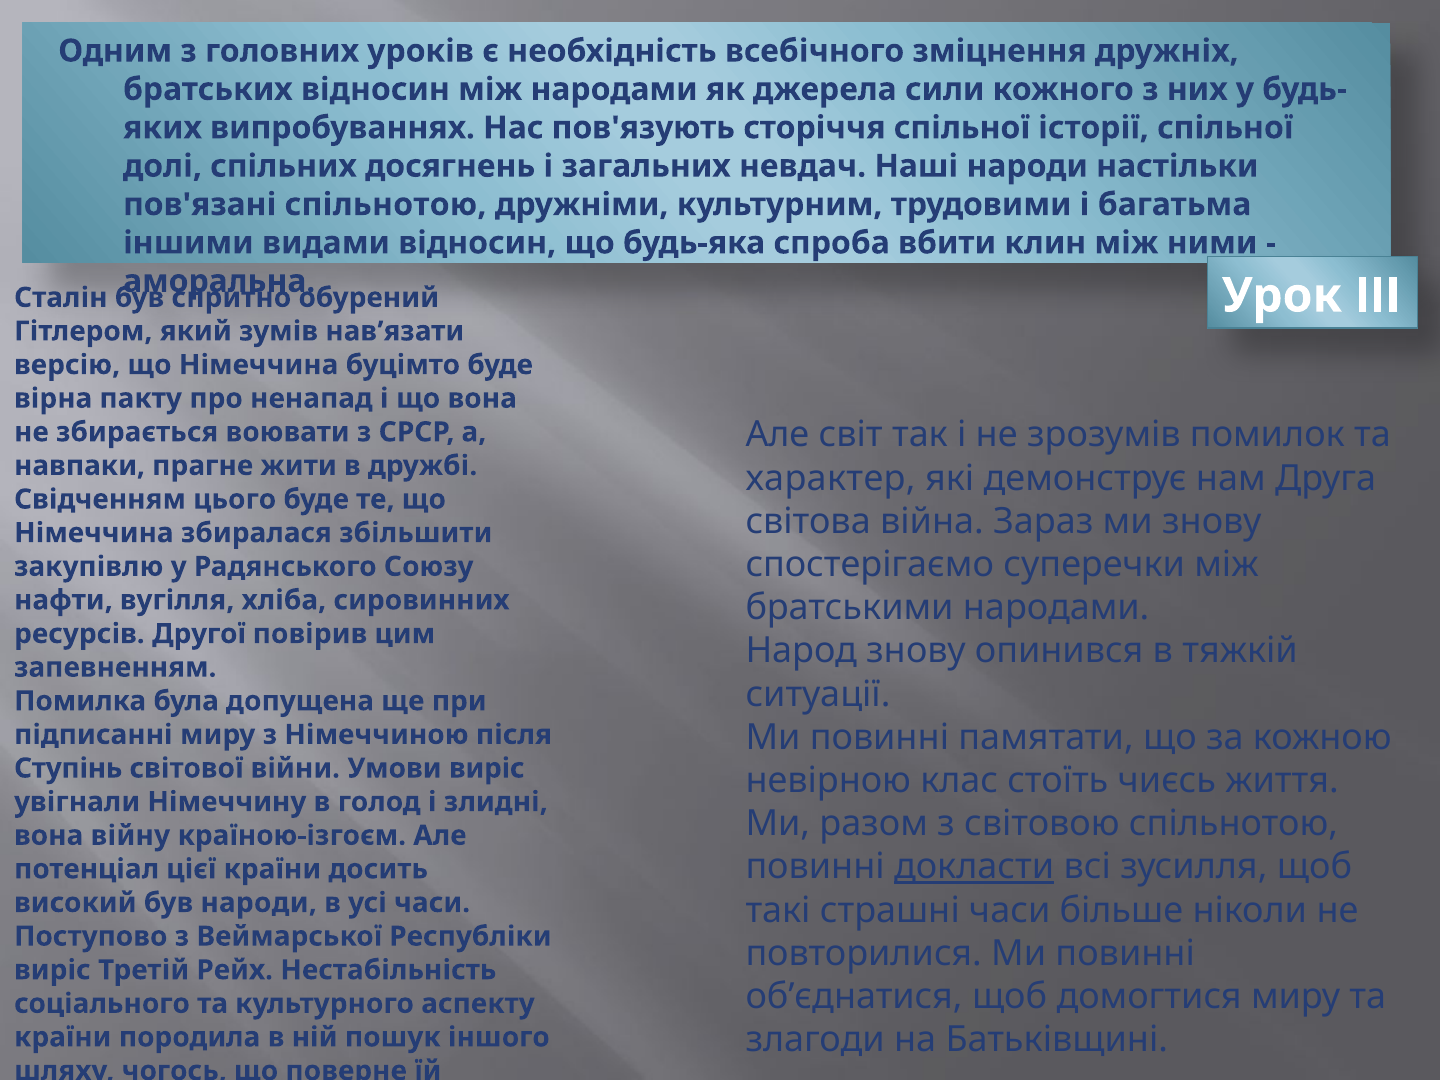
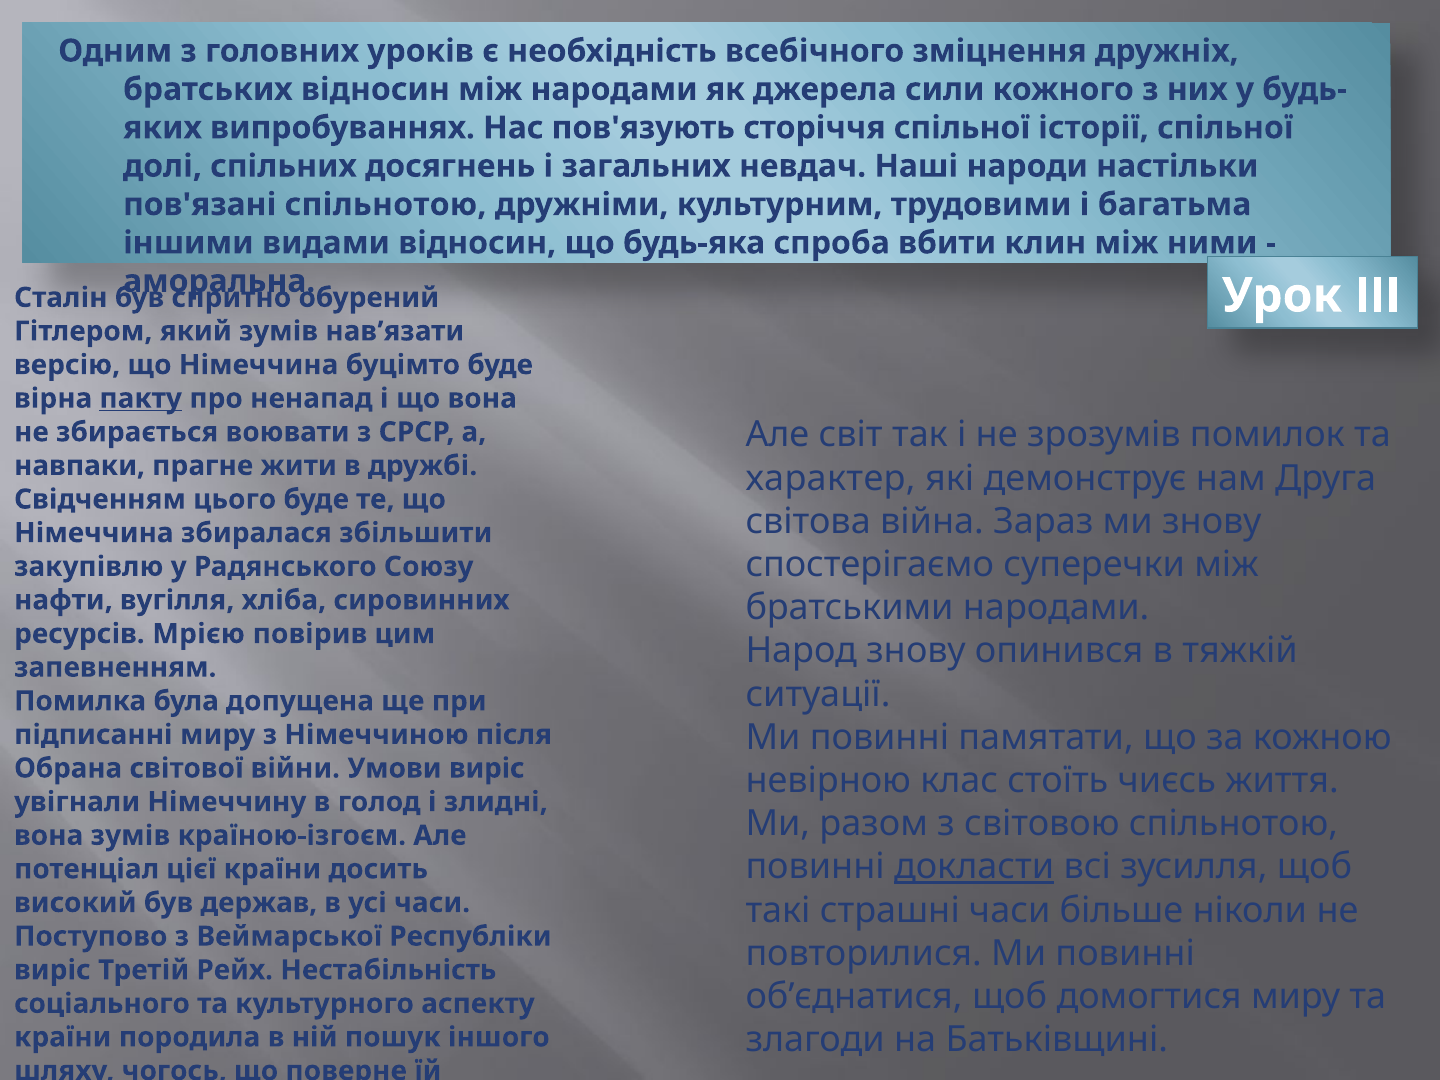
пакту underline: none -> present (141, 398)
Другої: Другої -> Мрією (199, 634)
Ступінь: Ступінь -> Обрана (68, 768)
вона війну: війну -> зумів (130, 836)
був народи: народи -> держав (259, 903)
